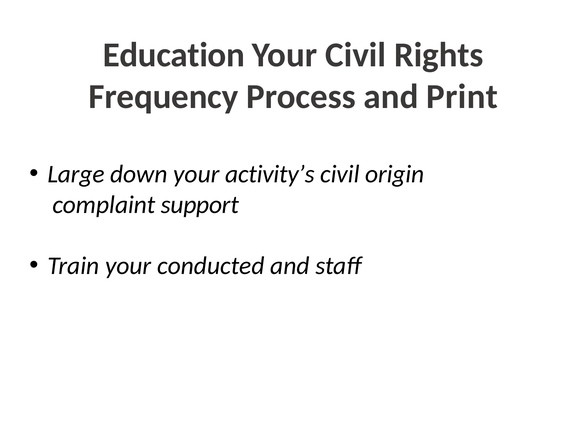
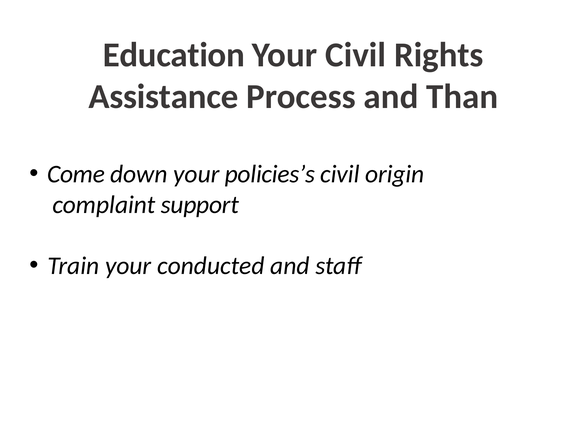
Frequency: Frequency -> Assistance (163, 97)
Print: Print -> Than (462, 97)
Large: Large -> Come (76, 175)
activity’s: activity’s -> policies’s (270, 175)
